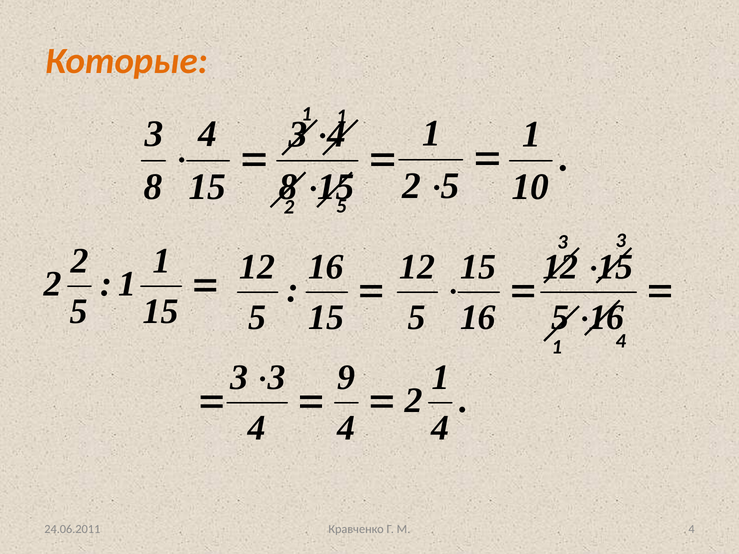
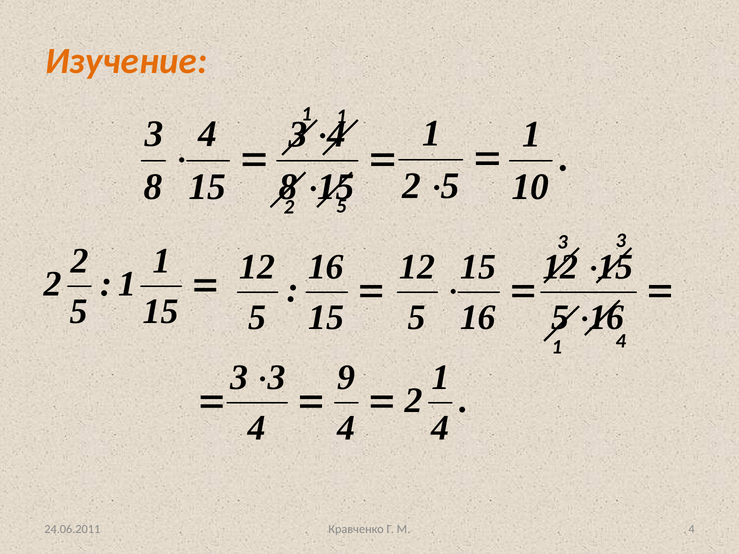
Которые: Которые -> Изучение (126, 61)
